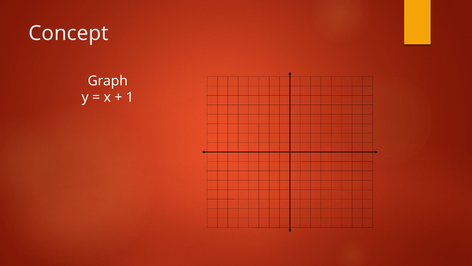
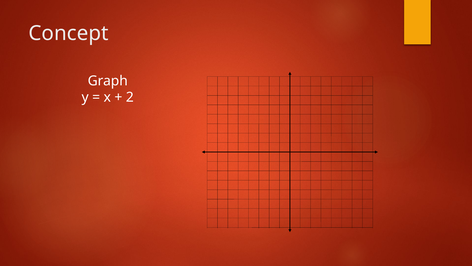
1: 1 -> 2 (130, 97)
